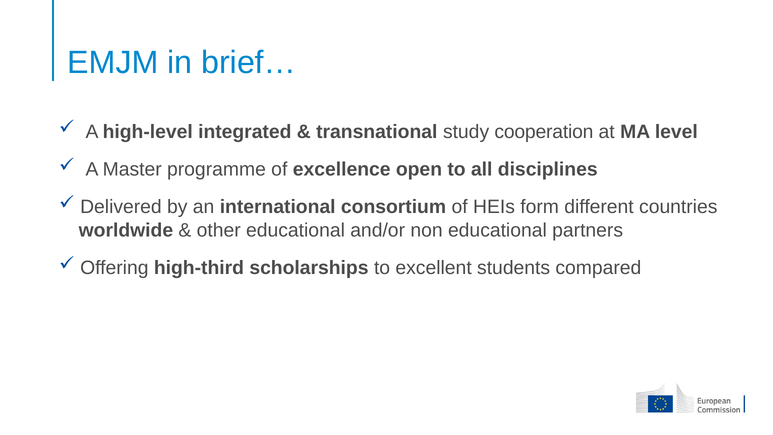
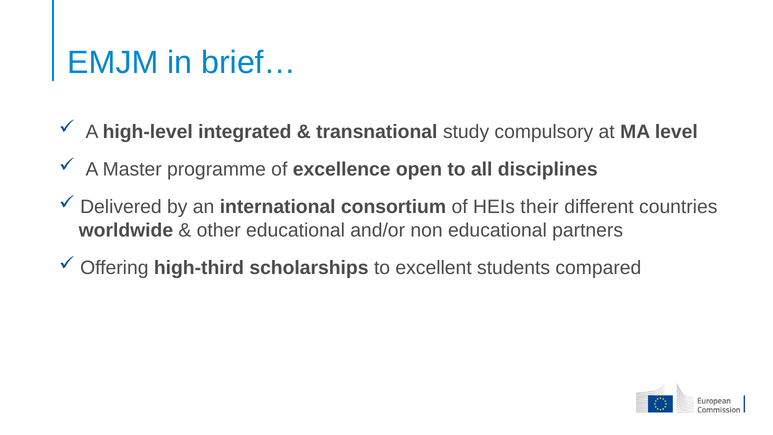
cooperation: cooperation -> compulsory (544, 132)
form: form -> their (540, 207)
